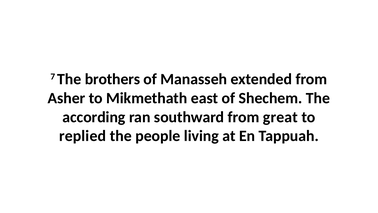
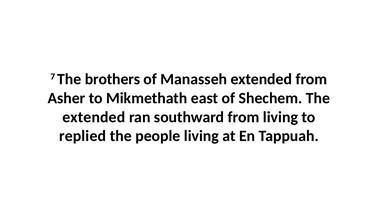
according: according -> extended (94, 117)
from great: great -> living (280, 117)
